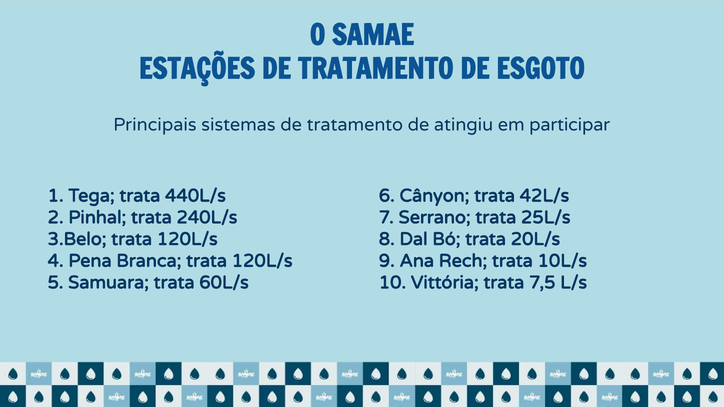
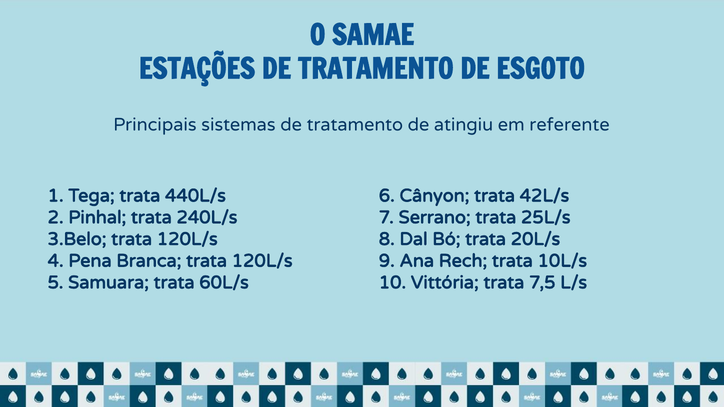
participar: participar -> referente (570, 125)
